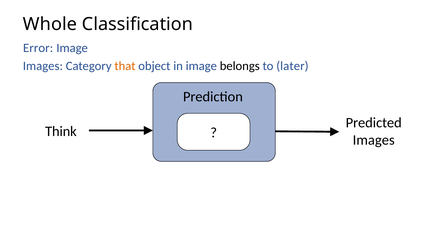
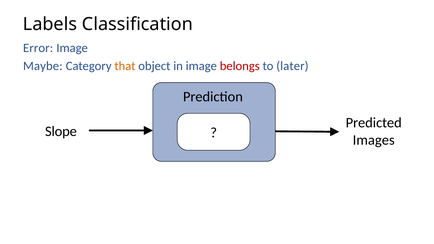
Whole: Whole -> Labels (50, 24)
Images: Images -> Maybe (43, 66)
belongs colour: black -> red (240, 66)
Think: Think -> Slope (61, 132)
